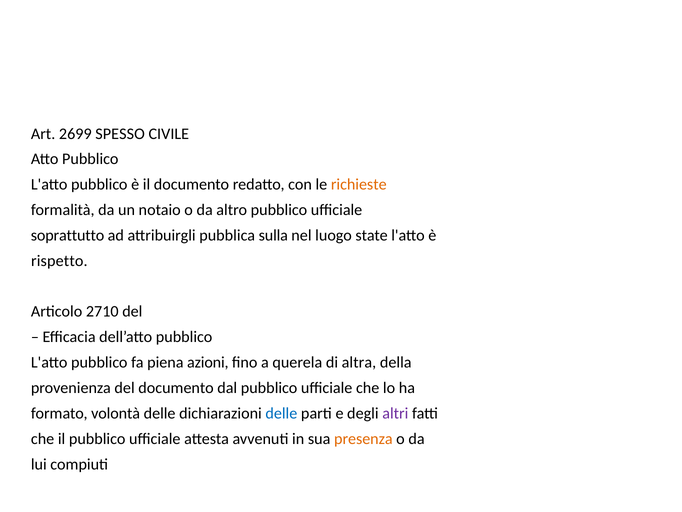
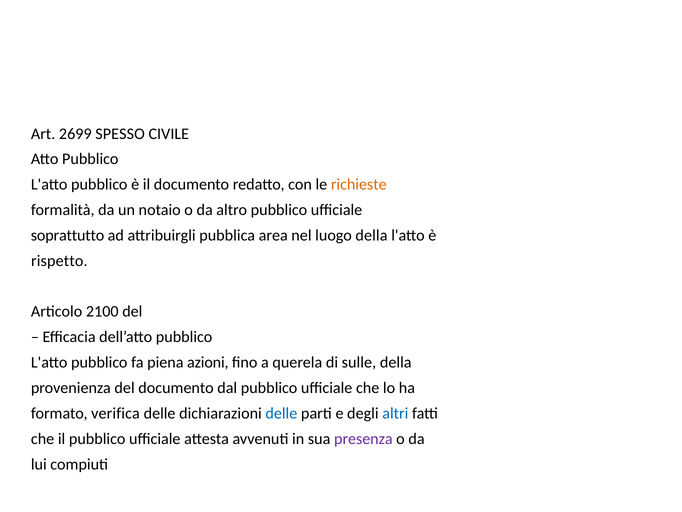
sulla: sulla -> area (273, 235)
luogo state: state -> della (371, 235)
2710: 2710 -> 2100 (102, 311)
altra: altra -> sulle (359, 362)
volontà: volontà -> verifica (116, 413)
altri colour: purple -> blue (395, 413)
presenza colour: orange -> purple (363, 438)
